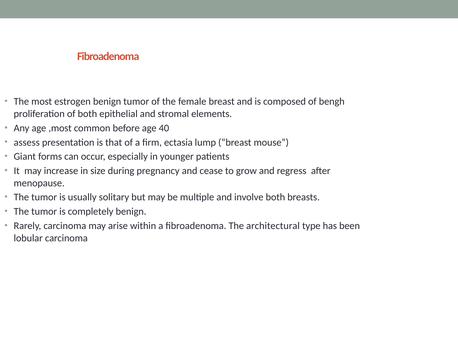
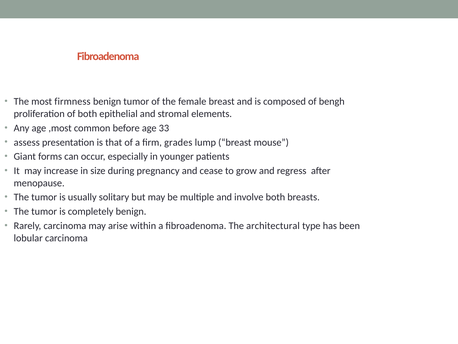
estrogen: estrogen -> firmness (72, 101)
40: 40 -> 33 (164, 128)
ectasia: ectasia -> grades (178, 142)
